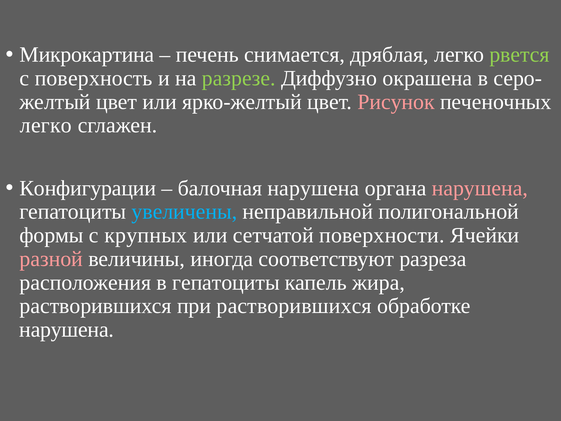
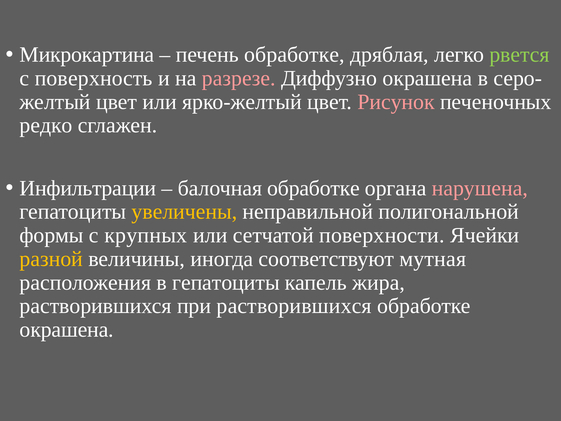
печень снимается: снимается -> обработке (294, 55)
разрезе colour: light green -> pink (239, 78)
легко: легко -> редко (46, 125)
Конфигурации: Конфигурации -> Инфильтрации (88, 188)
балочная нарушена: нарушена -> обработке (314, 188)
увеличены colour: light blue -> yellow (184, 212)
разной colour: pink -> yellow (51, 259)
разреза: разреза -> мутная (433, 259)
нарушена: нарушена -> окрашена (67, 329)
